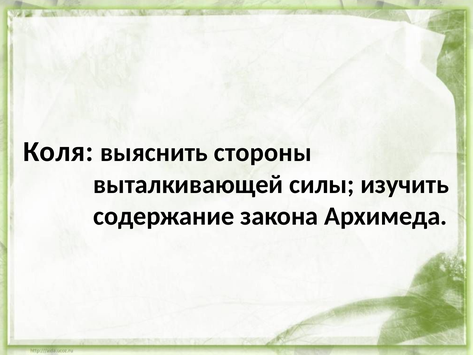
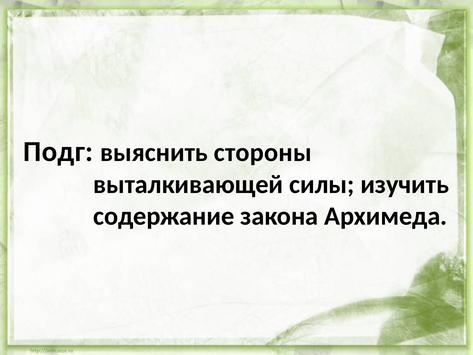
Коля: Коля -> Подг (58, 152)
